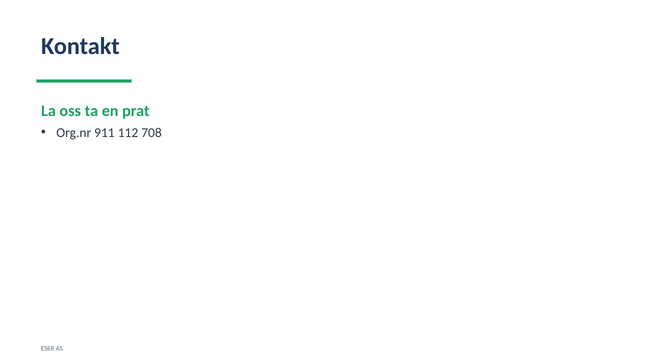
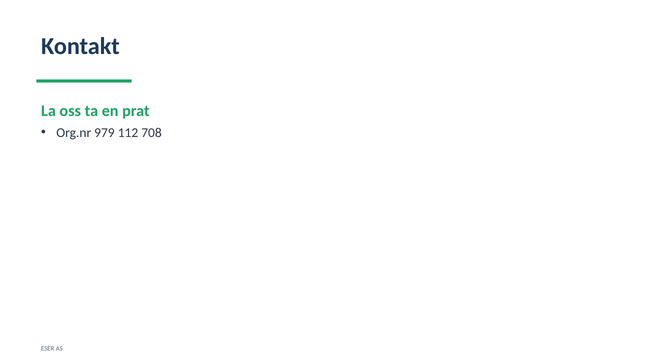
911: 911 -> 979 (104, 133)
